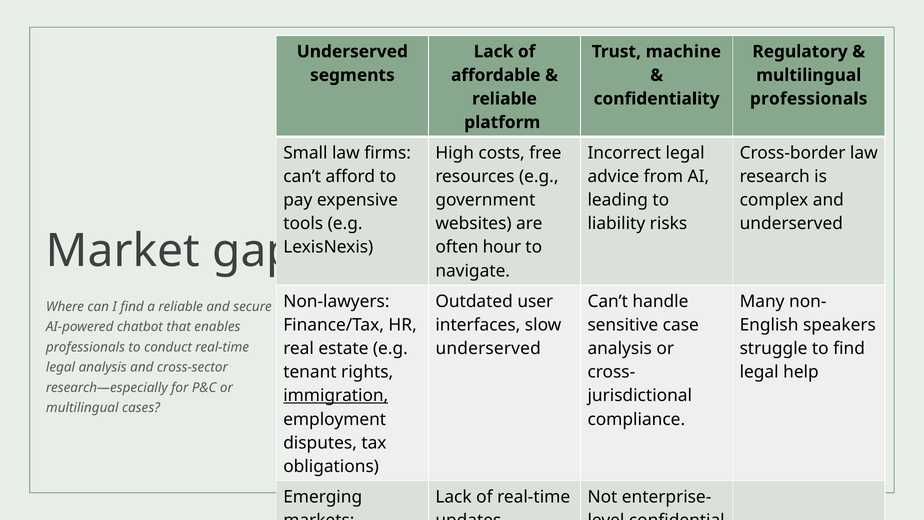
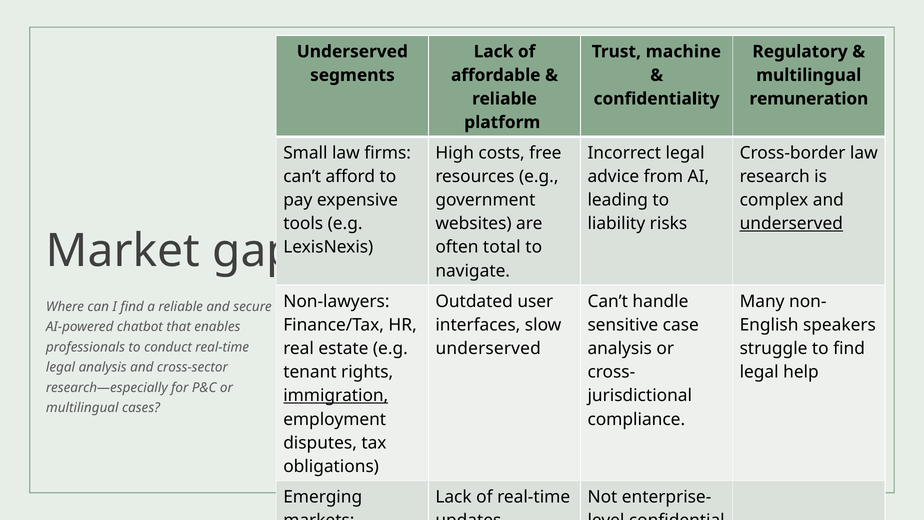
professionals: professionals -> remuneration (809, 99)
underserved underline: none -> present (791, 224)
hour: hour -> total (502, 247)
